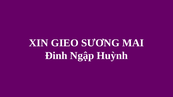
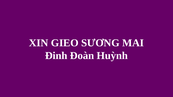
Ngập: Ngập -> Đoàn (82, 56)
